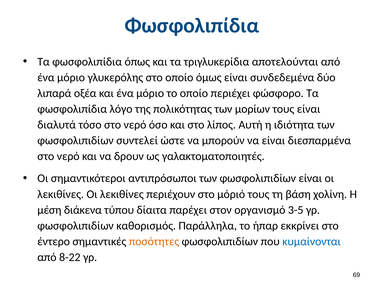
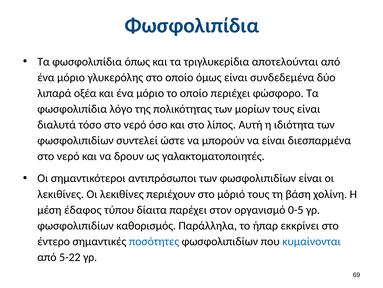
διάκενα: διάκενα -> έδαφος (83, 209)
3-5: 3-5 -> 0-5 (296, 209)
ποσότητες colour: orange -> blue (154, 241)
8-22: 8-22 -> 5-22 (70, 256)
